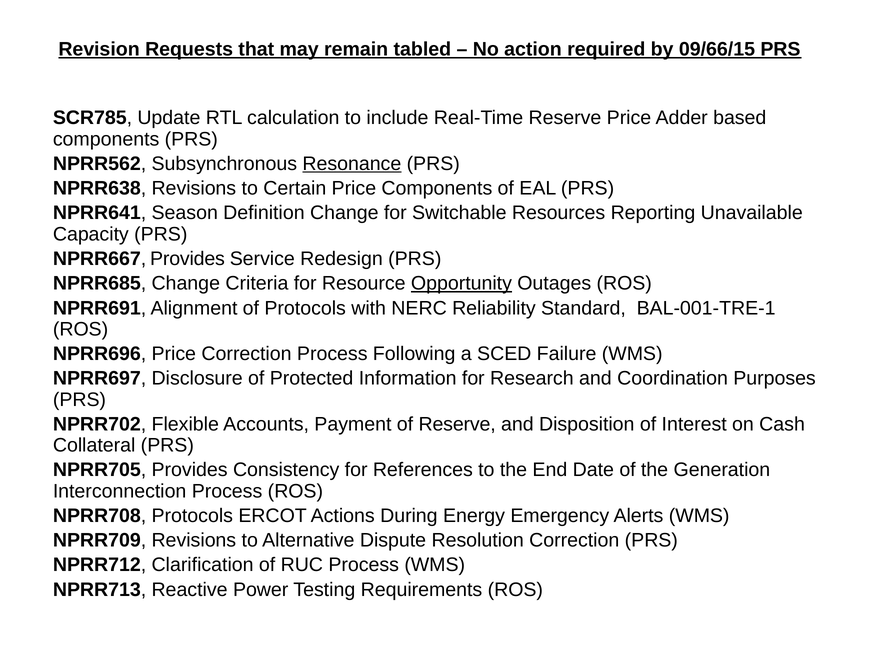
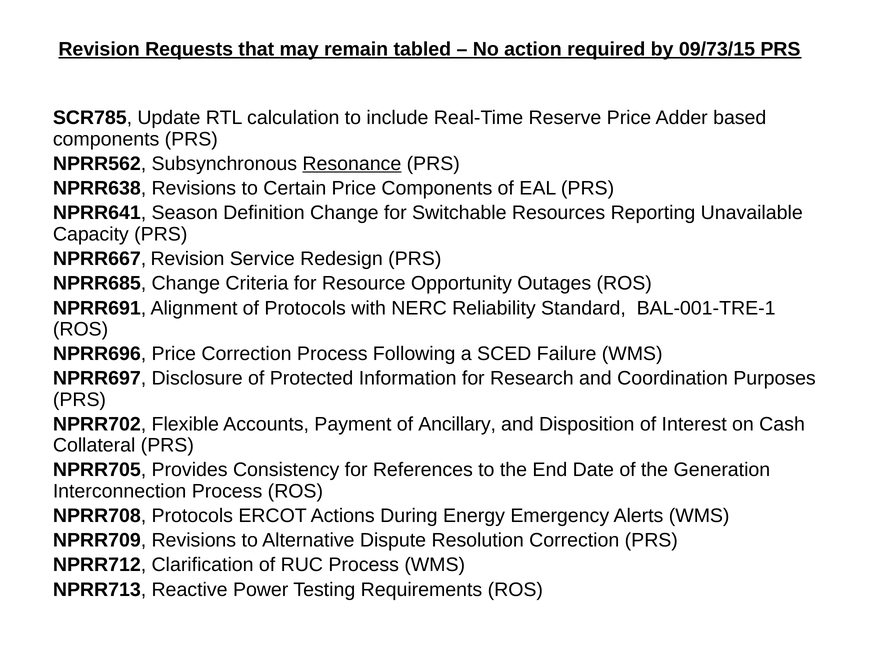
09/66/15: 09/66/15 -> 09/73/15 (717, 49)
NPRR667 Provides: Provides -> Revision (188, 259)
Opportunity underline: present -> none (461, 284)
of Reserve: Reserve -> Ancillary (457, 425)
